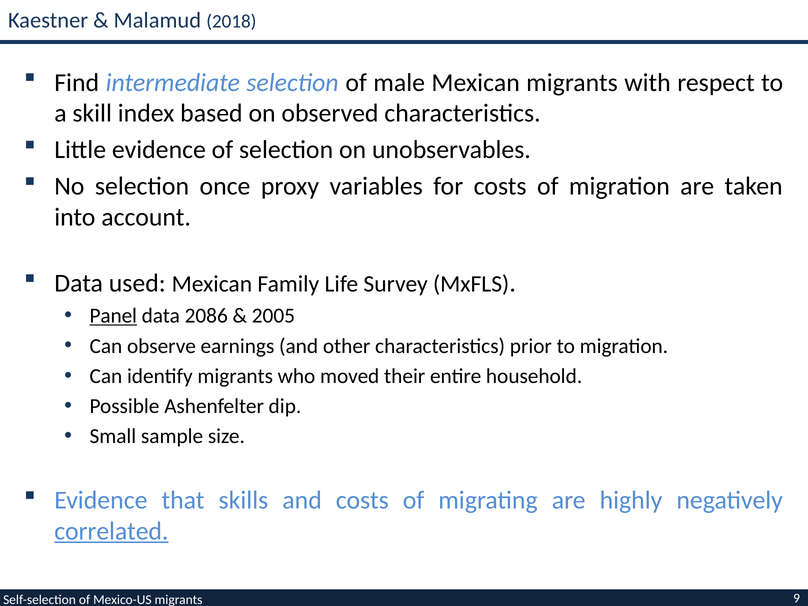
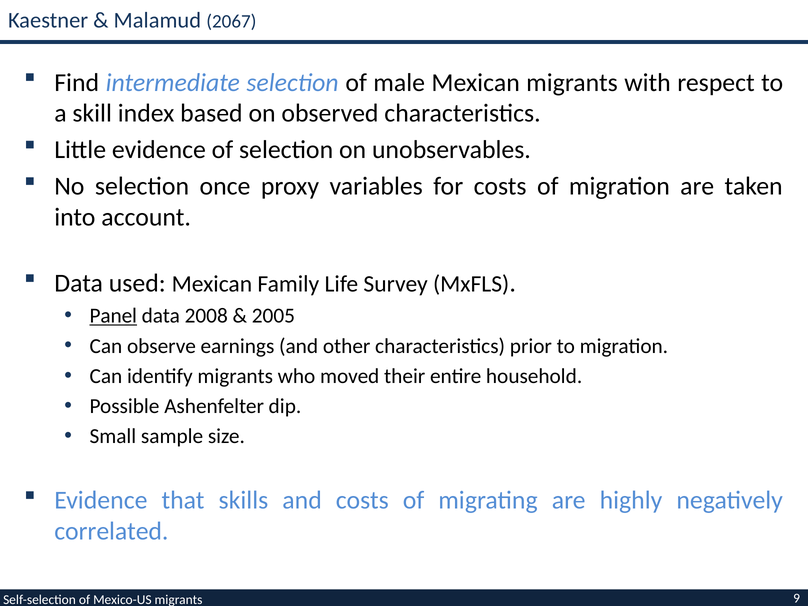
2018: 2018 -> 2067 (231, 22)
2086: 2086 -> 2008 (206, 316)
correlated underline: present -> none (111, 531)
